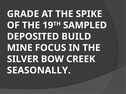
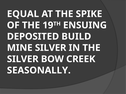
GRADE: GRADE -> EQUAL (23, 14)
SAMPLED: SAMPLED -> ENSUING (85, 25)
MINE FOCUS: FOCUS -> SILVER (51, 48)
